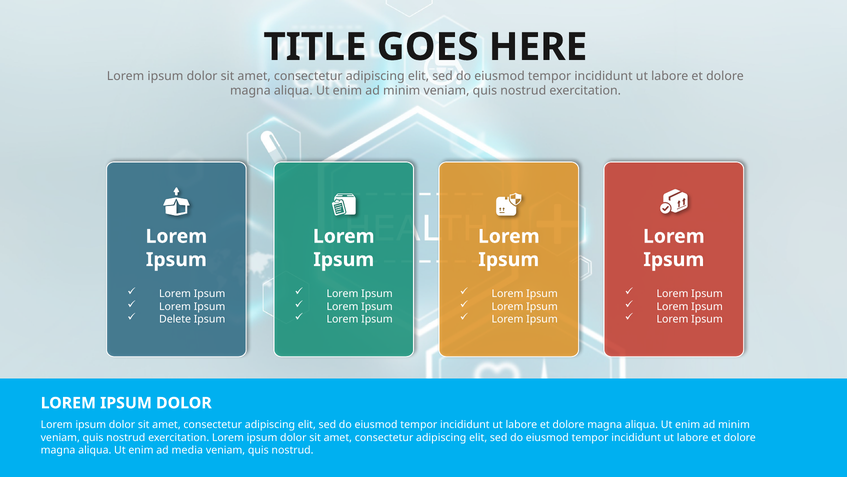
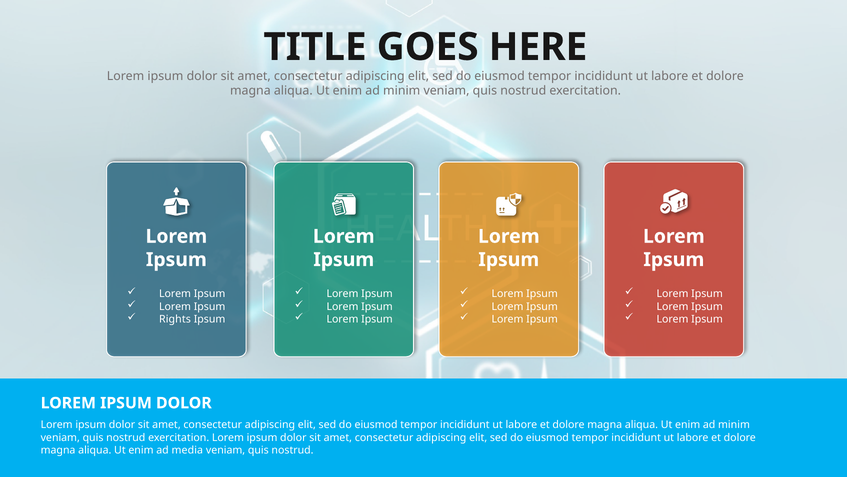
Delete: Delete -> Rights (175, 319)
